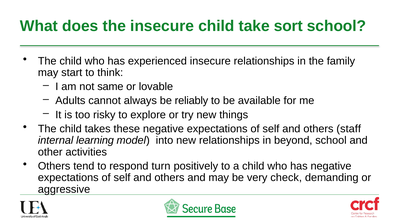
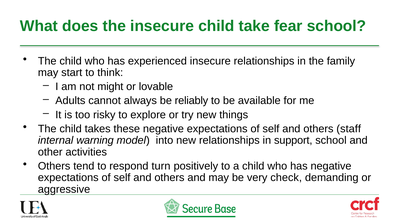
sort: sort -> fear (288, 26)
same: same -> might (110, 87)
learning: learning -> warning (95, 141)
beyond: beyond -> support (293, 141)
